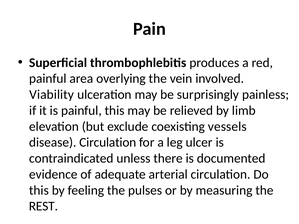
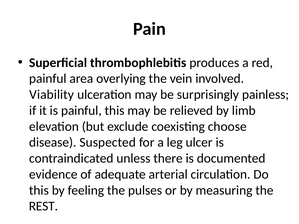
vessels: vessels -> choose (227, 127)
disease Circulation: Circulation -> Suspected (108, 143)
